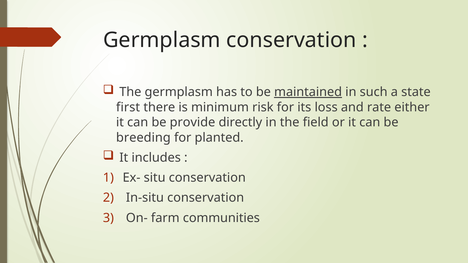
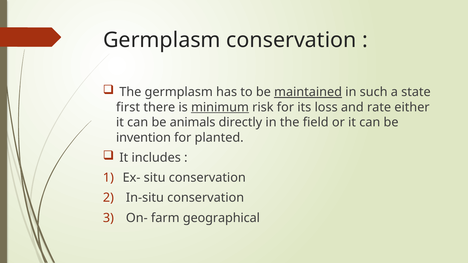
minimum underline: none -> present (220, 107)
provide: provide -> animals (193, 123)
breeding: breeding -> invention (143, 138)
communities: communities -> geographical (221, 218)
